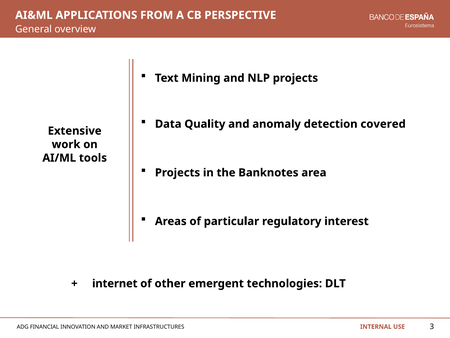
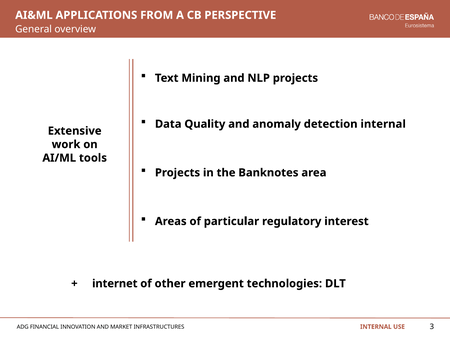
detection covered: covered -> internal (383, 124)
